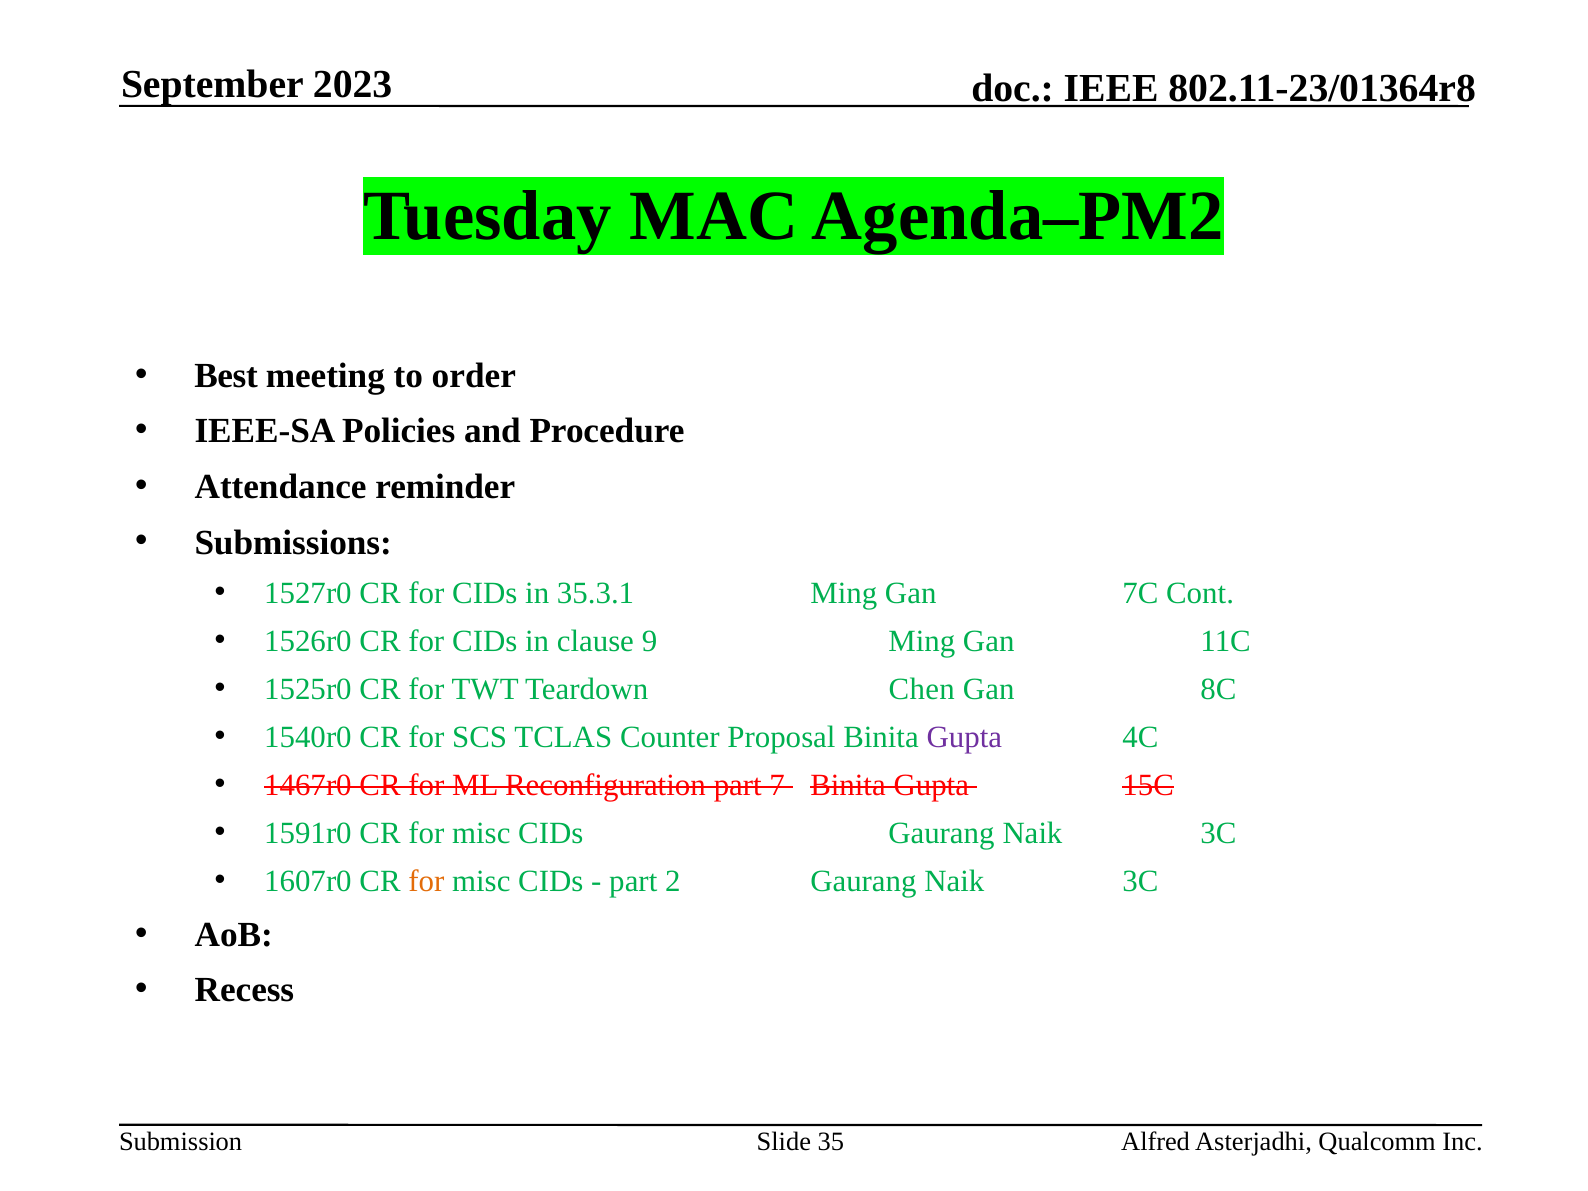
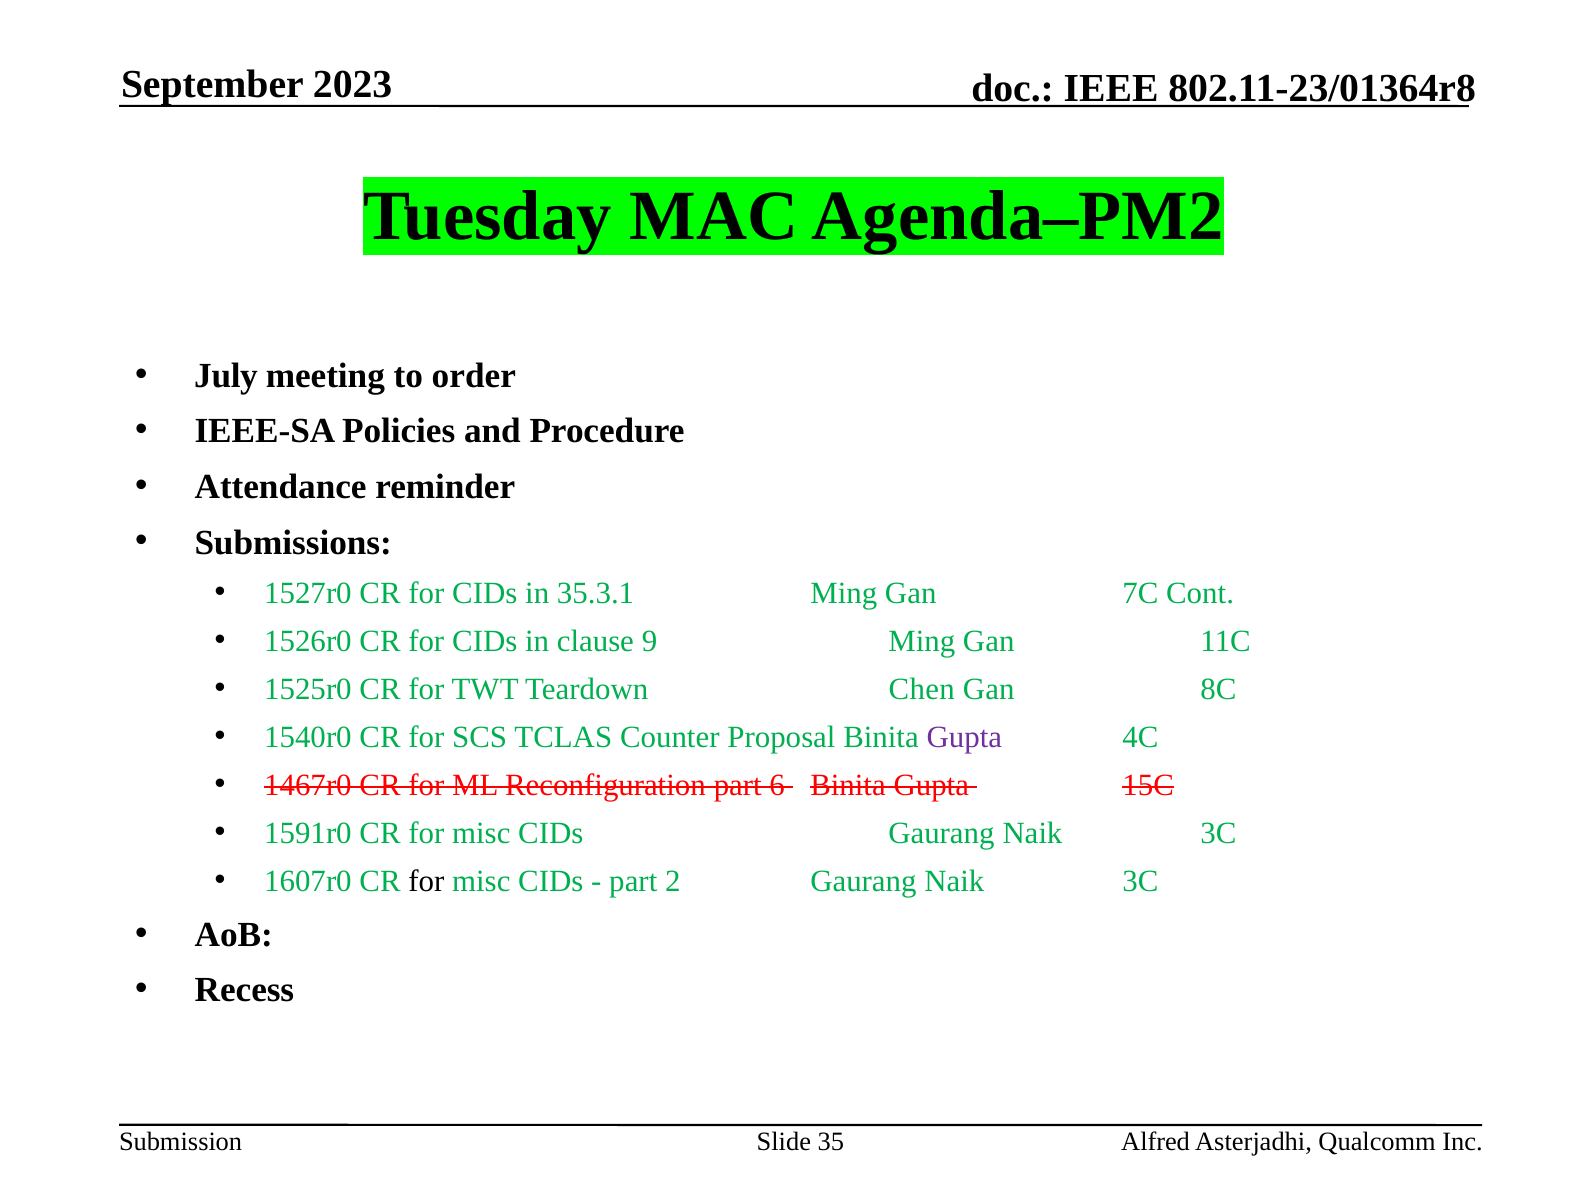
Best: Best -> July (226, 376)
7: 7 -> 6 (777, 785)
for colour: orange -> black (426, 881)
